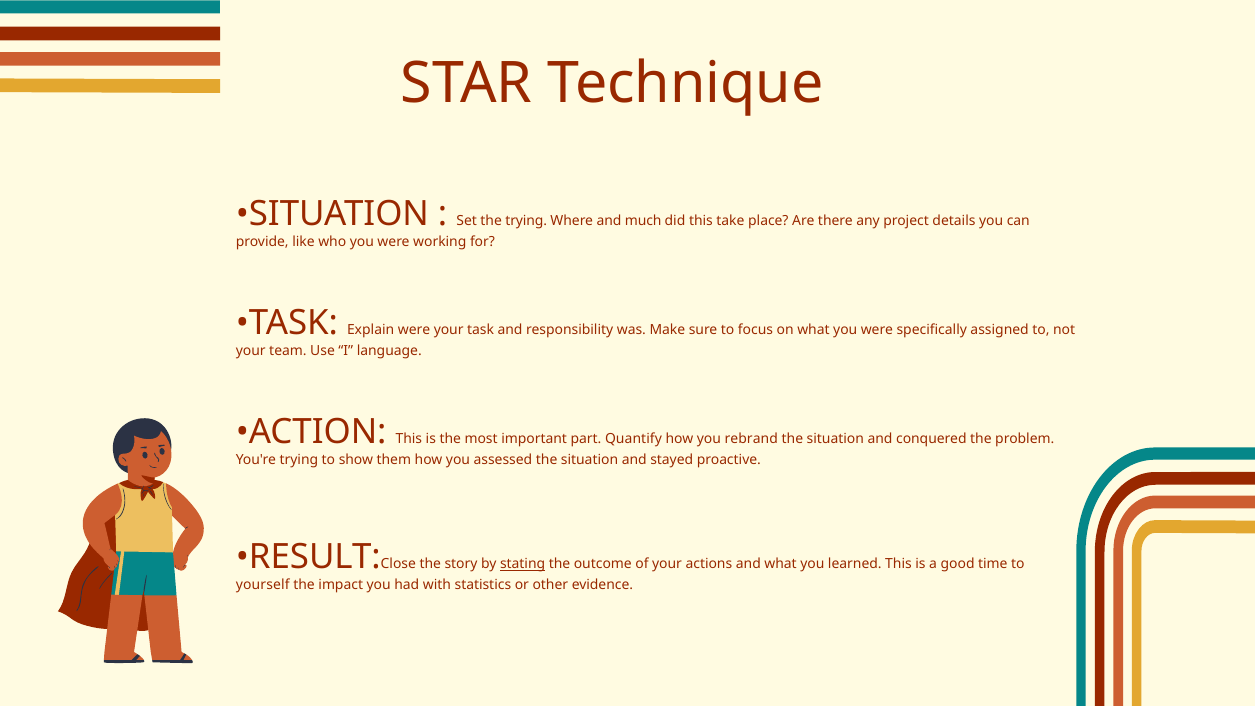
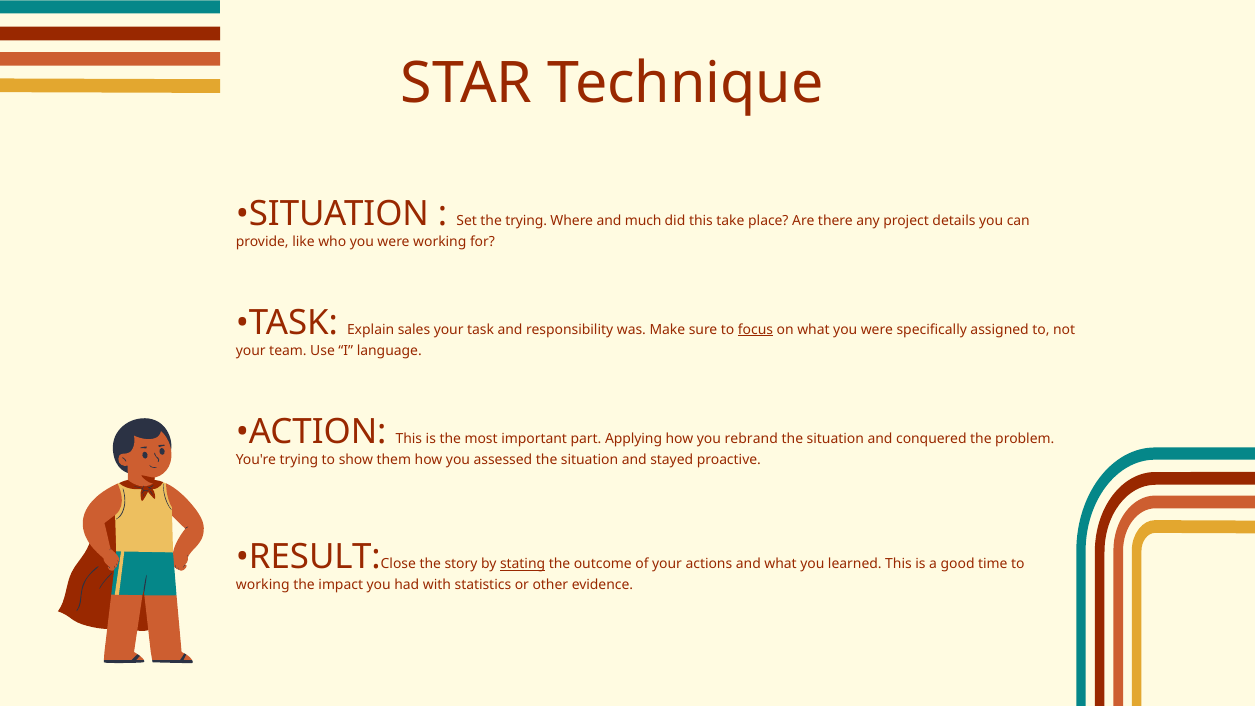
Explain were: were -> sales (414, 330)
focus underline: none -> present (756, 330)
Quantify: Quantify -> Applying (634, 439)
yourself: yourself -> working (263, 585)
